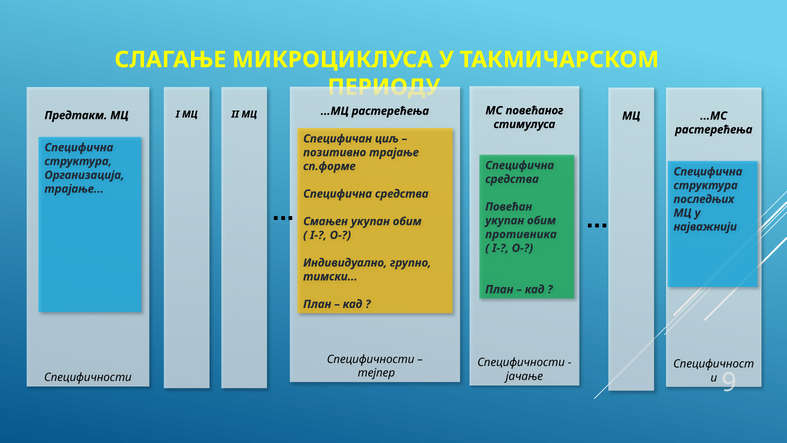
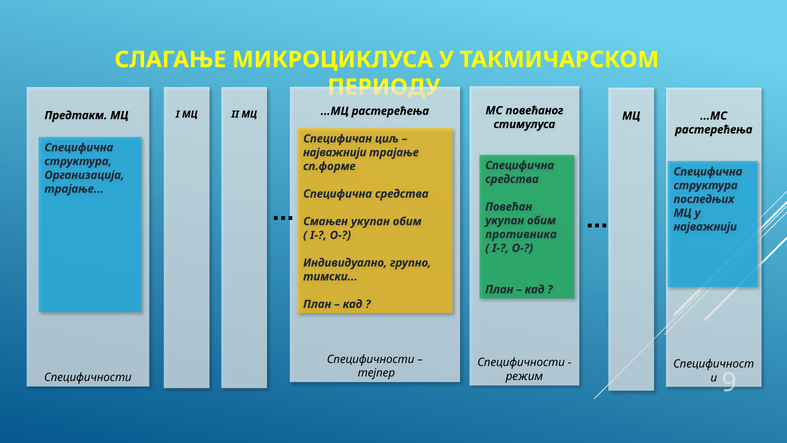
позитивно: позитивно -> најважнији (335, 152)
јачање: јачање -> режим (524, 376)
